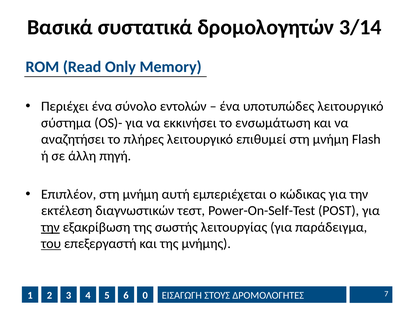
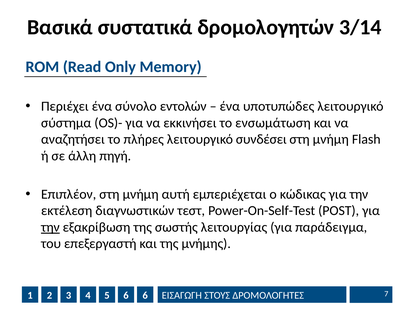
επιθυμεί: επιθυμεί -> συνδέσει (261, 140)
του underline: present -> none (51, 244)
5 0: 0 -> 6 (145, 296)
